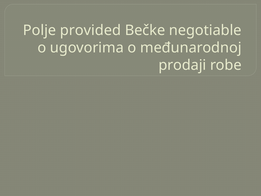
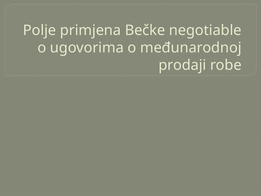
provided: provided -> primjena (90, 30)
